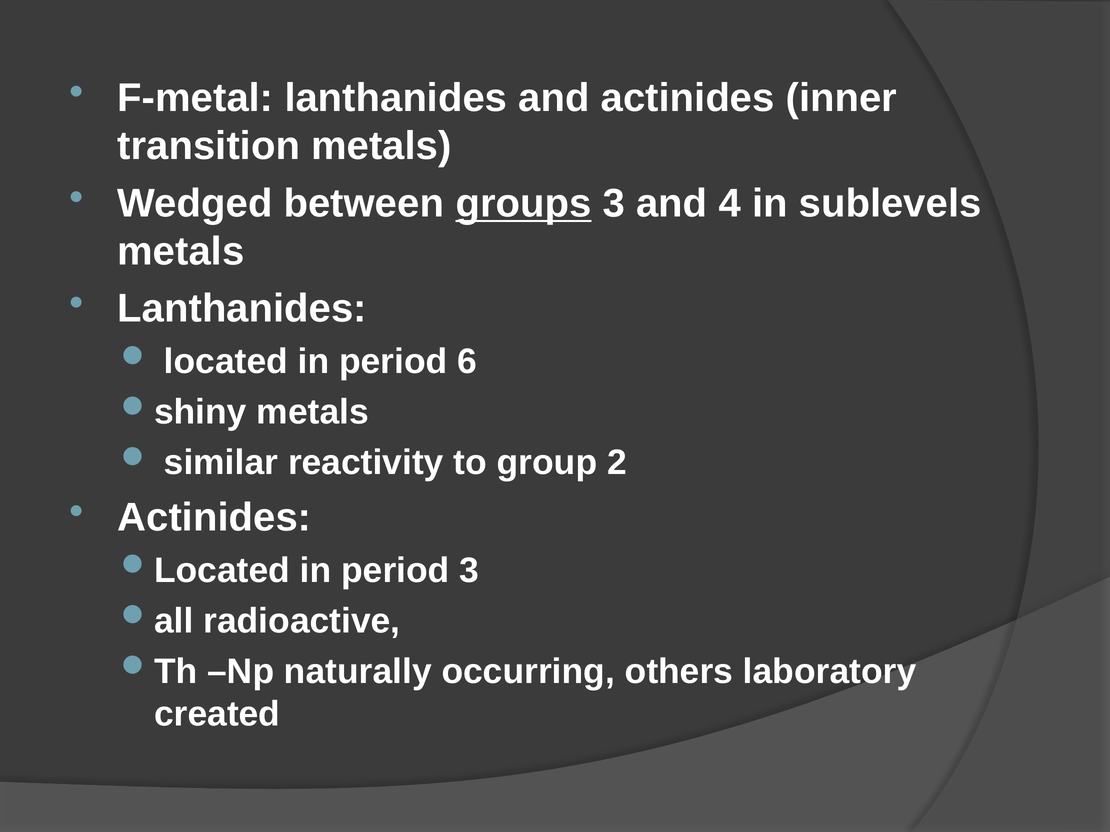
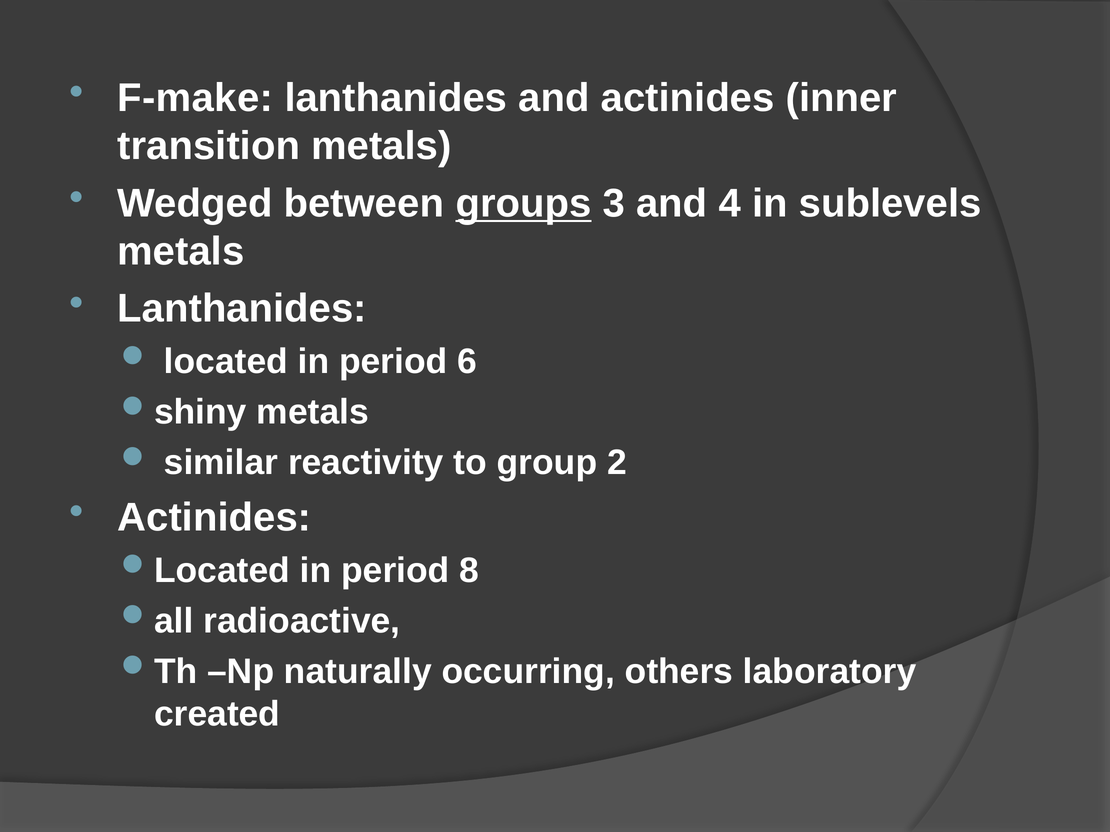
F-metal: F-metal -> F-make (195, 98)
period 3: 3 -> 8 (469, 571)
